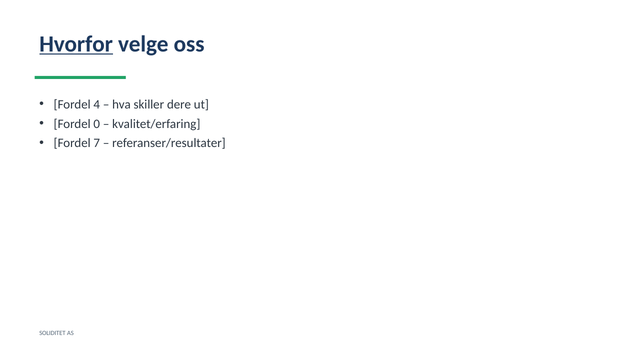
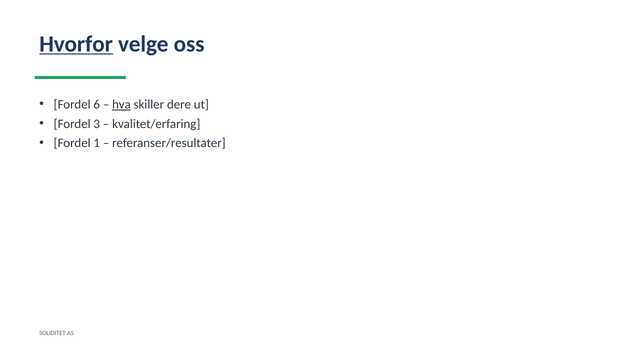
4: 4 -> 6 (97, 105)
hva underline: none -> present (121, 105)
0: 0 -> 3 (97, 124)
7: 7 -> 1 (97, 143)
